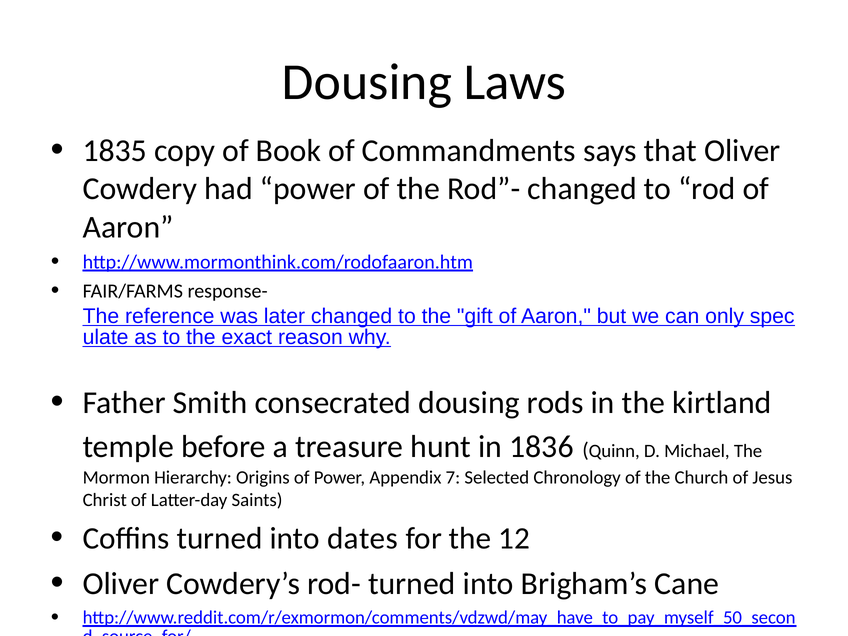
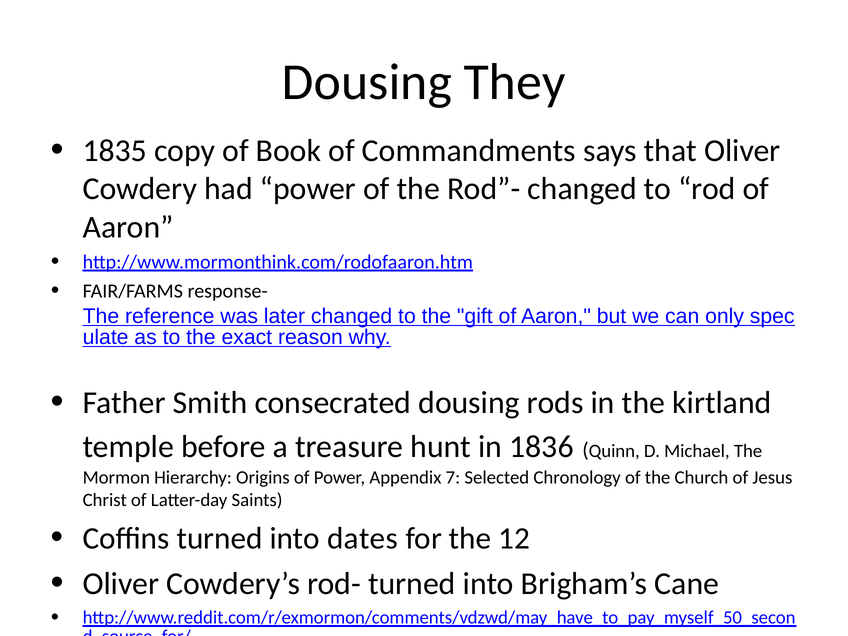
Laws: Laws -> They (515, 82)
